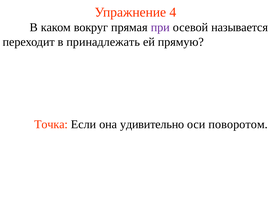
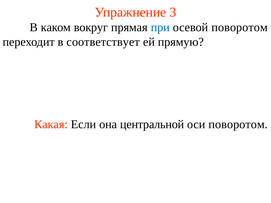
4: 4 -> 3 (173, 12)
при colour: purple -> blue (160, 27)
осевой называется: называется -> поворотом (240, 27)
принадлежать: принадлежать -> соответствует (103, 42)
Точка: Точка -> Какая (51, 125)
удивительно: удивительно -> центральной (152, 125)
